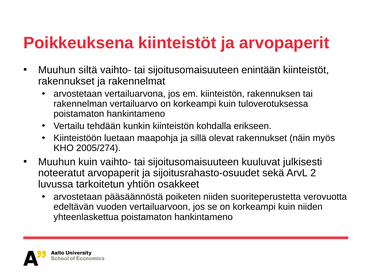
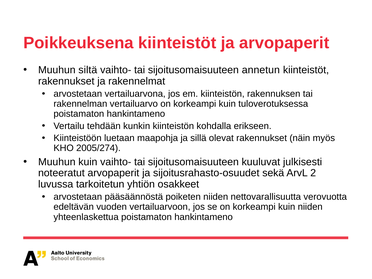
enintään: enintään -> annetun (261, 70)
suoriteperustetta: suoriteperustetta -> nettovarallisuutta (266, 197)
